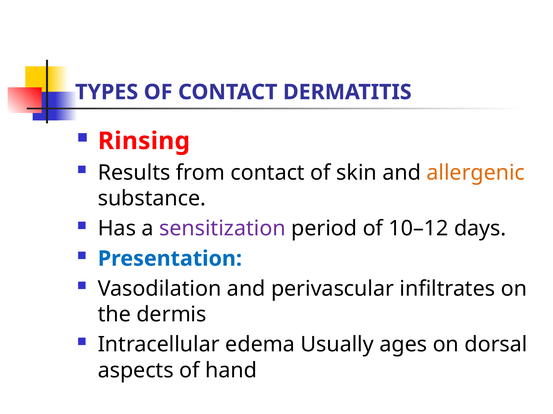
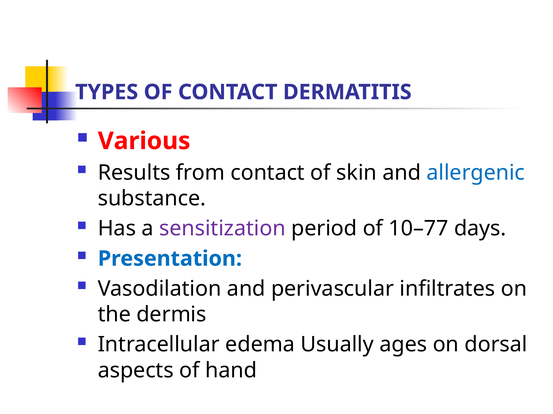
Rinsing: Rinsing -> Various (144, 141)
allergenic colour: orange -> blue (476, 173)
10–12: 10–12 -> 10–77 (419, 229)
